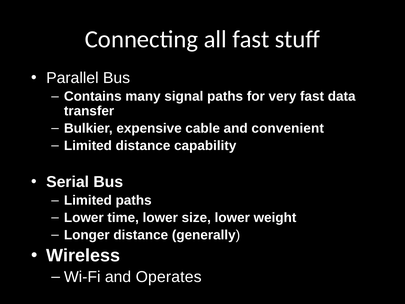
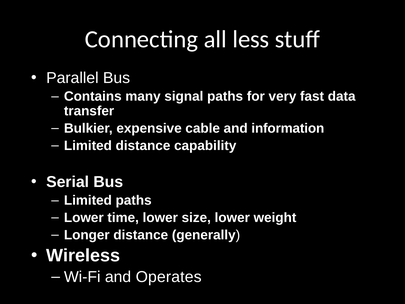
all fast: fast -> less (251, 39)
convenient: convenient -> information (288, 128)
